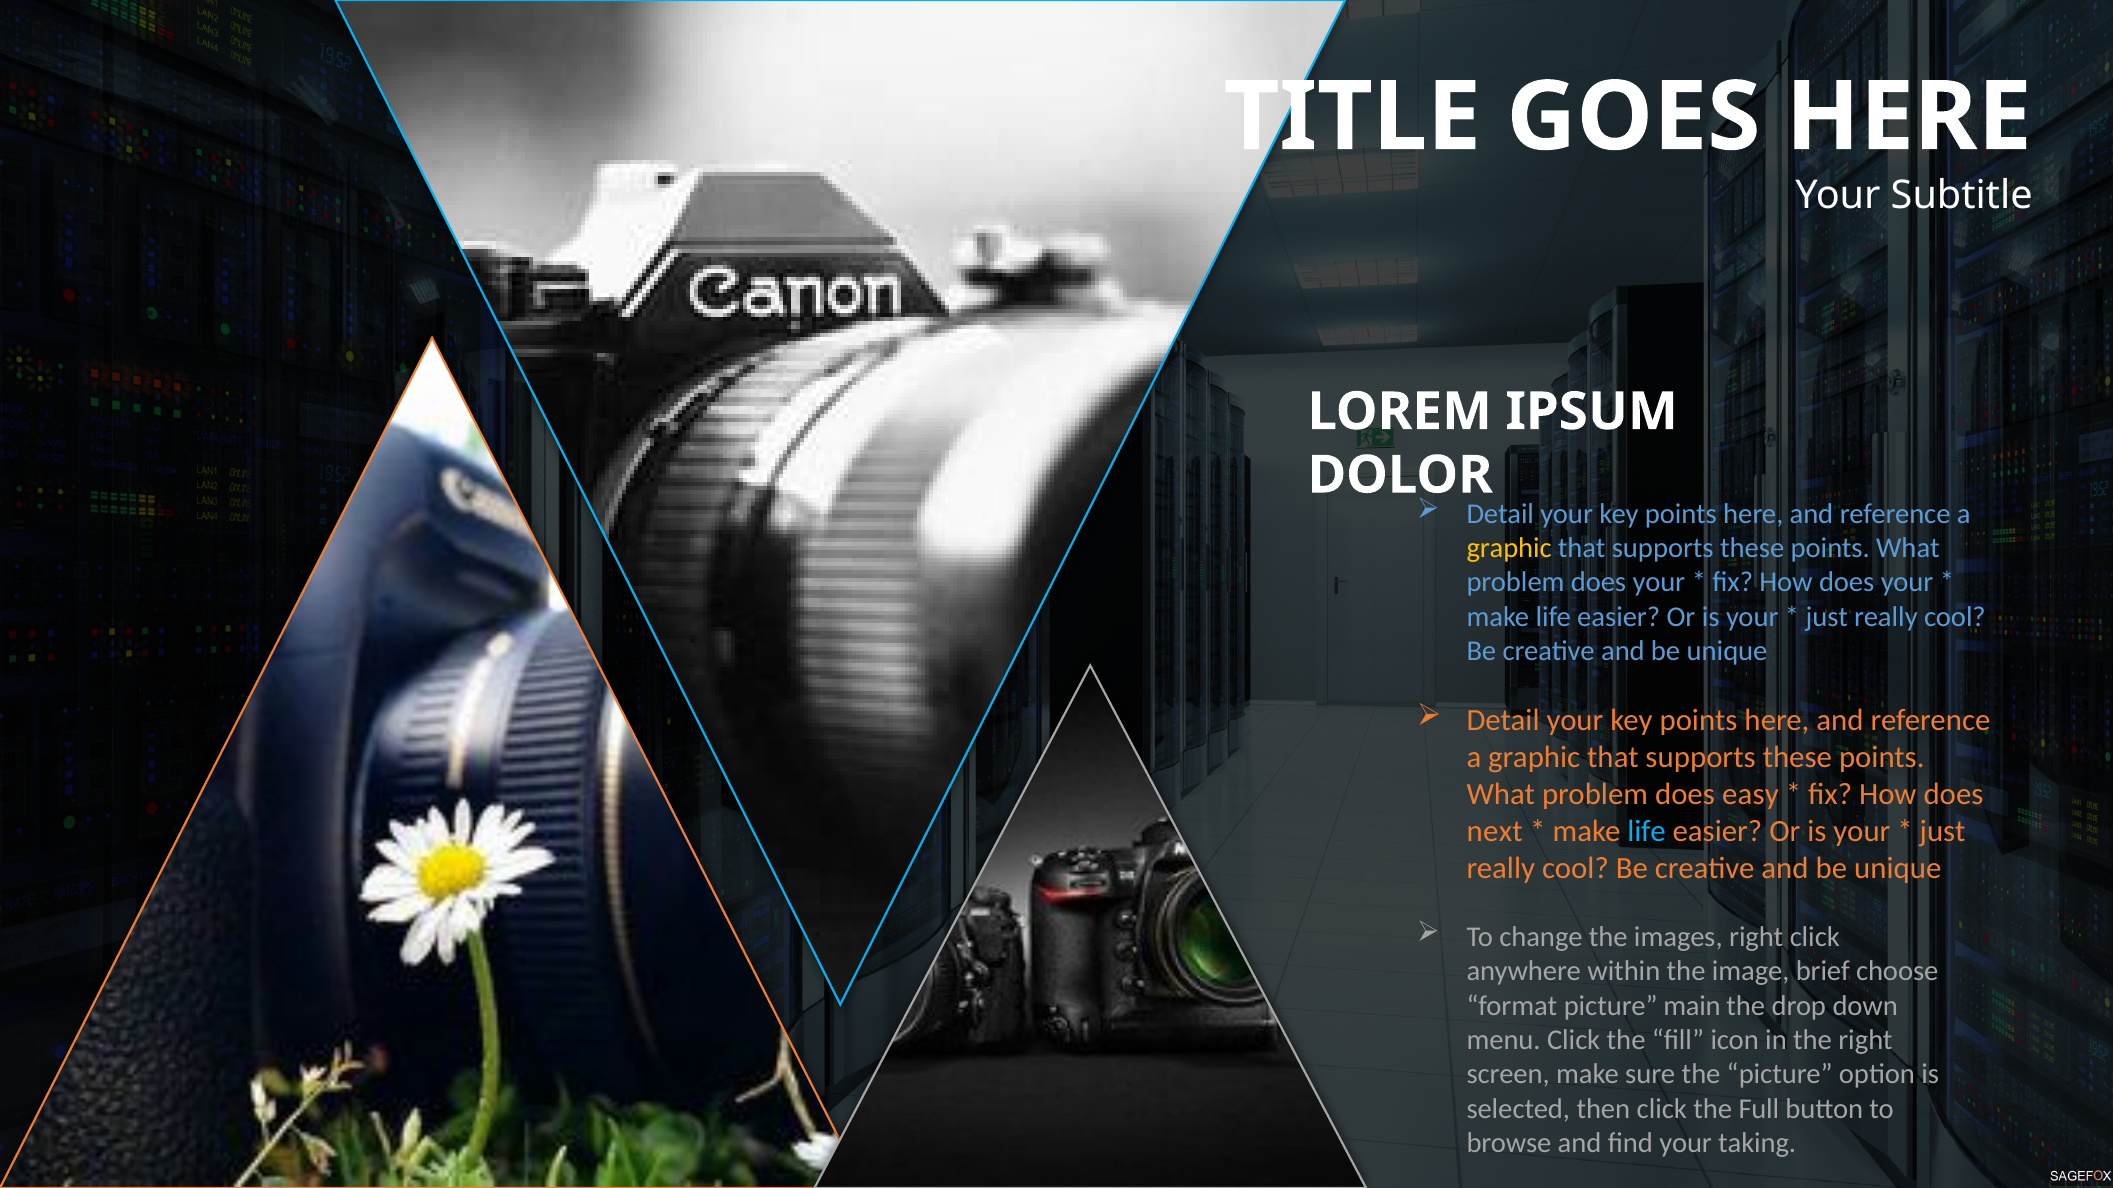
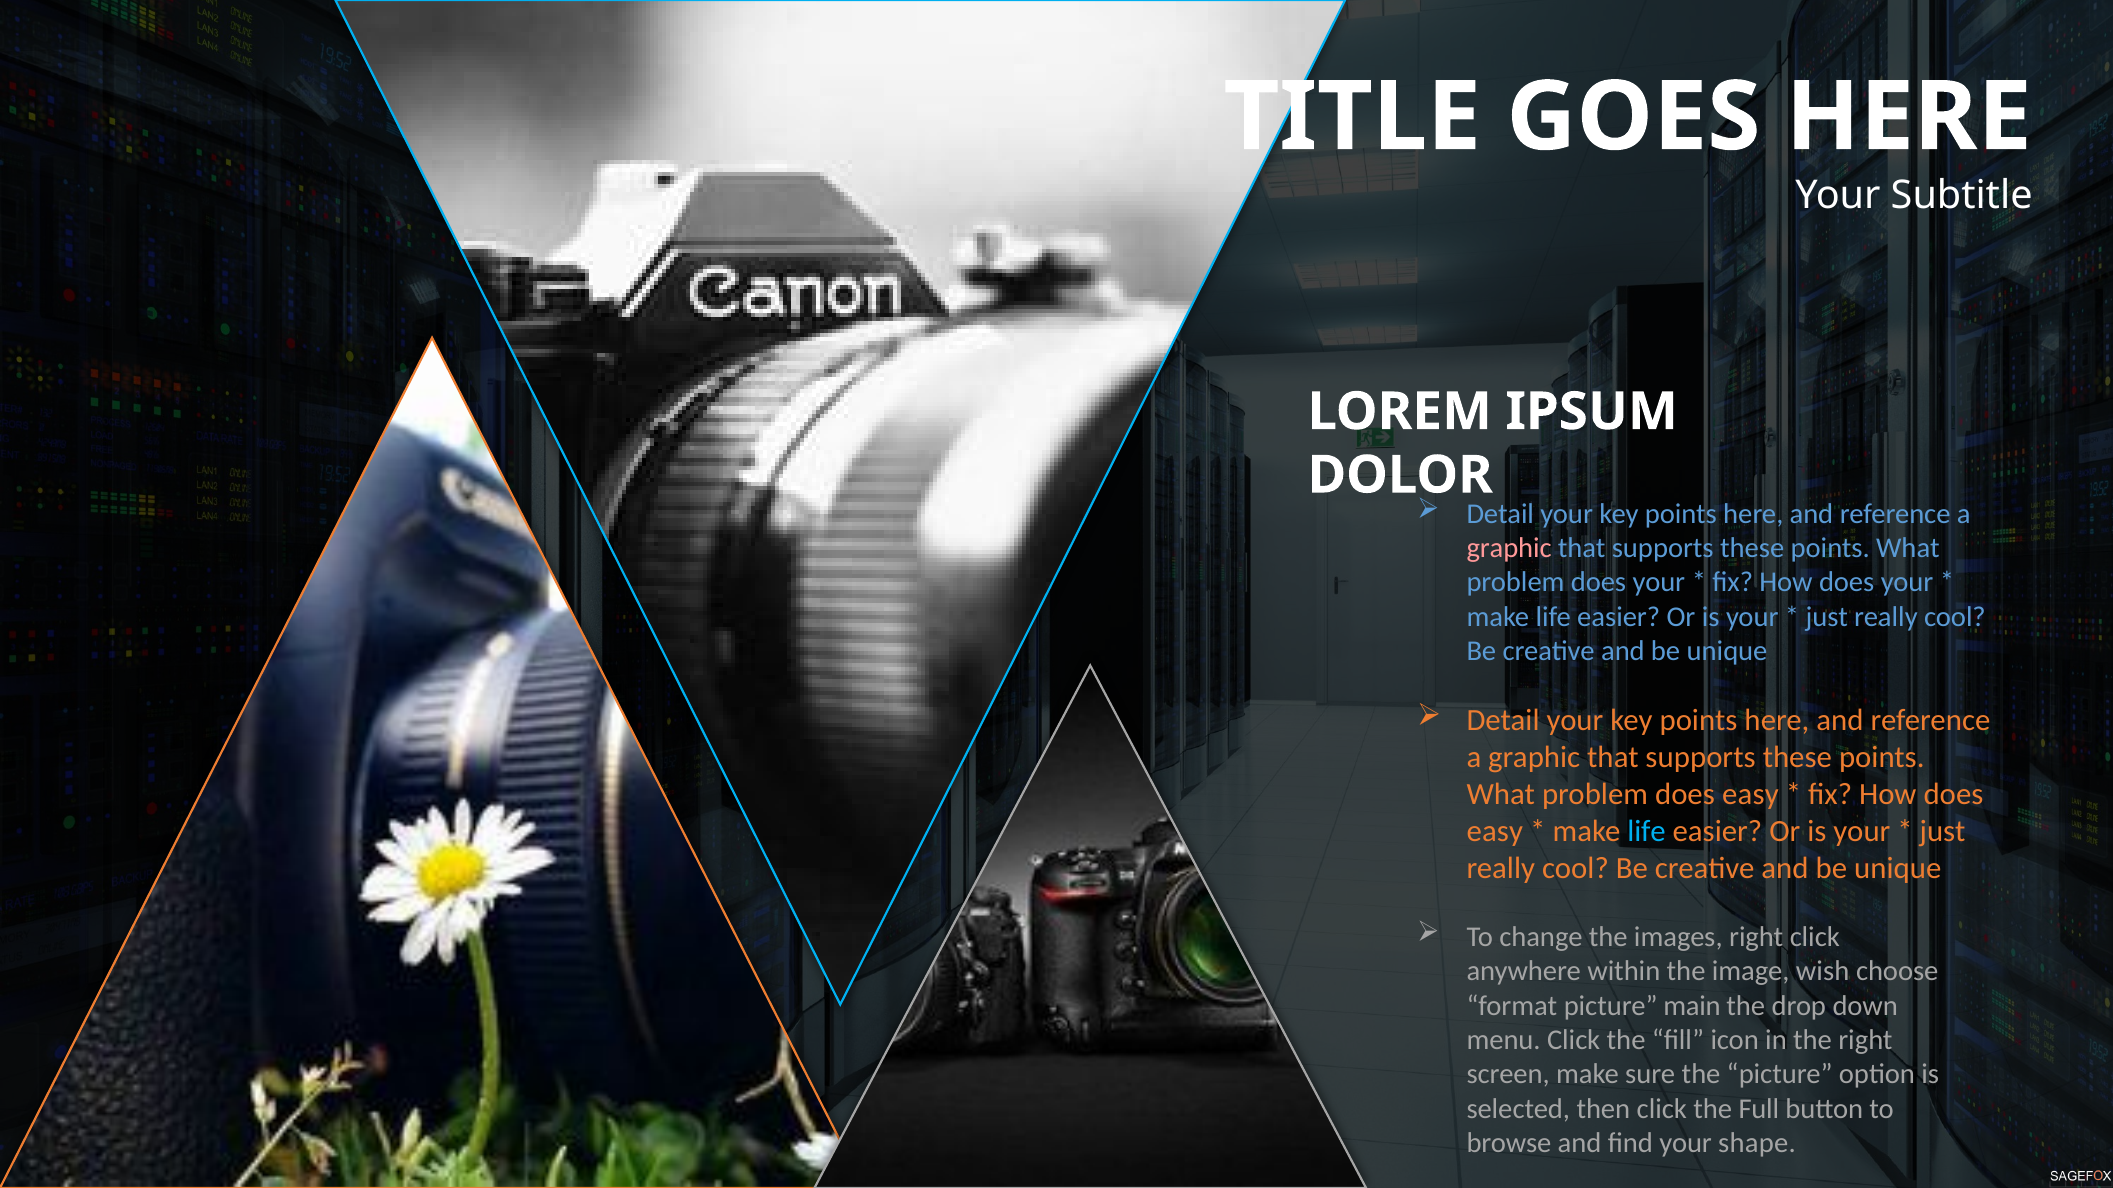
graphic colour: yellow -> pink (1509, 548)
next: next -> easy (1495, 831)
brief: brief -> wish (1823, 972)
taking: taking -> shape (1757, 1144)
